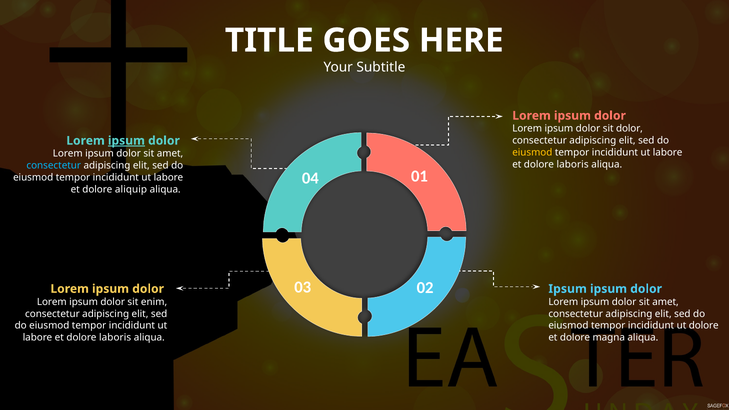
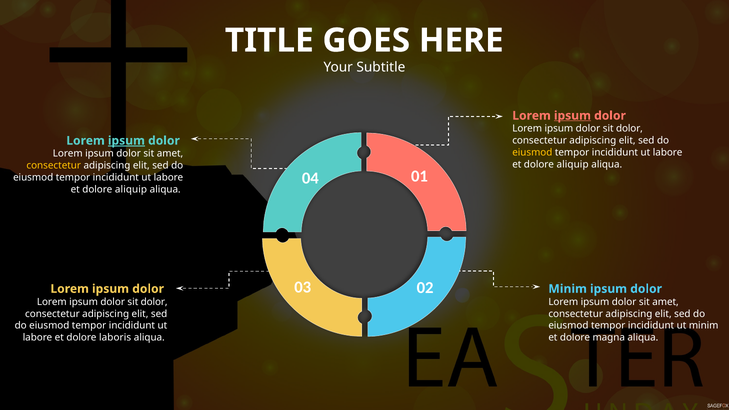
ipsum underline: none -> present (572, 116)
laboris: laboris -> aliquip (573, 164)
consectetur colour: light blue -> yellow (54, 166)
Ipsum: Ipsum -> Minim (568, 289)
enim: enim -> dolor (154, 302)
ut dolore: dolore -> minim (704, 326)
